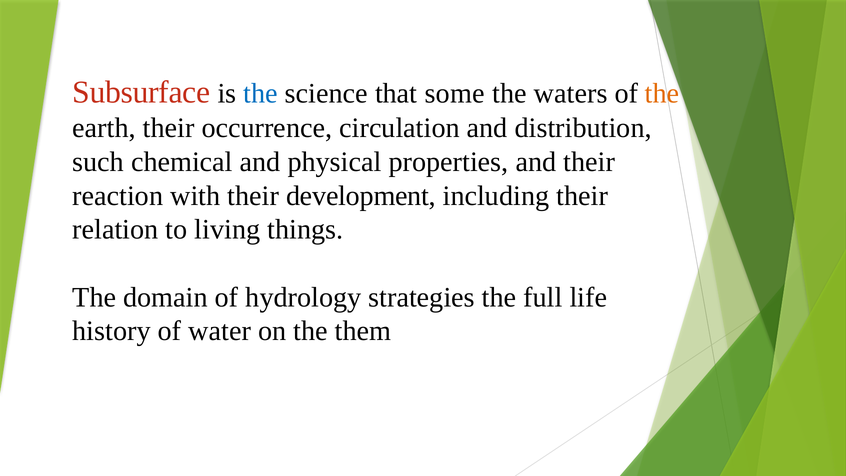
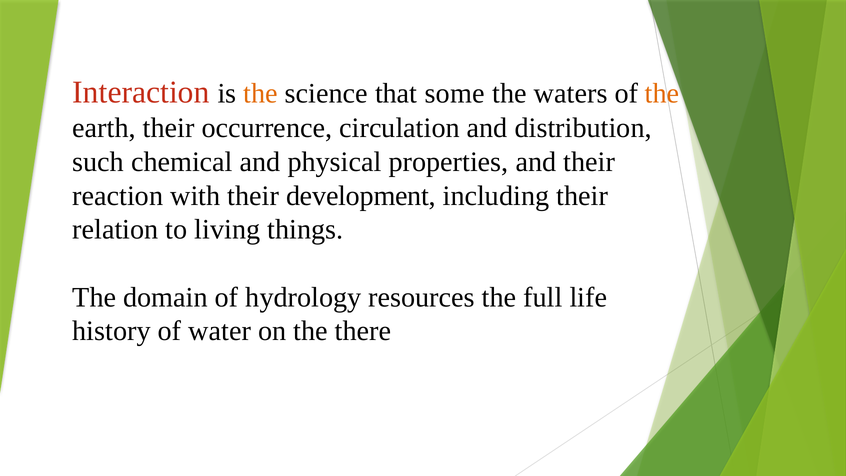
Subsurface: Subsurface -> Interaction (141, 92)
the colour: blue -> orange (261, 93)
strategies: strategies -> resources (422, 297)
them: them -> there (363, 331)
